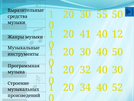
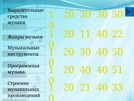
30 55: 55 -> 30 (102, 14)
41: 41 -> 11 (85, 34)
12: 12 -> 22 (117, 34)
20 32: 32 -> 40 (85, 70)
40 30: 30 -> 51 (117, 70)
34: 34 -> 21 (85, 87)
52: 52 -> 33 (117, 87)
